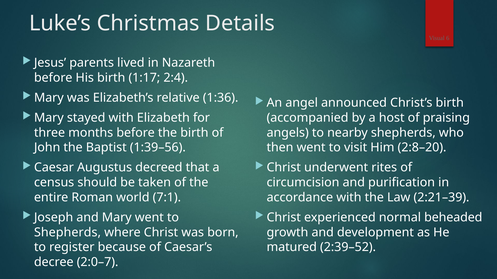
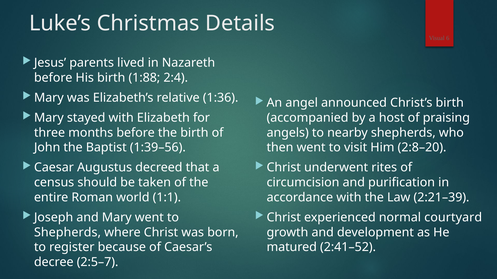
1:17: 1:17 -> 1:88 (144, 78)
7:1: 7:1 -> 1:1 (167, 198)
beheaded: beheaded -> courtyard (453, 218)
2:39–52: 2:39–52 -> 2:41–52 (348, 248)
2:0–7: 2:0–7 -> 2:5–7 (98, 263)
